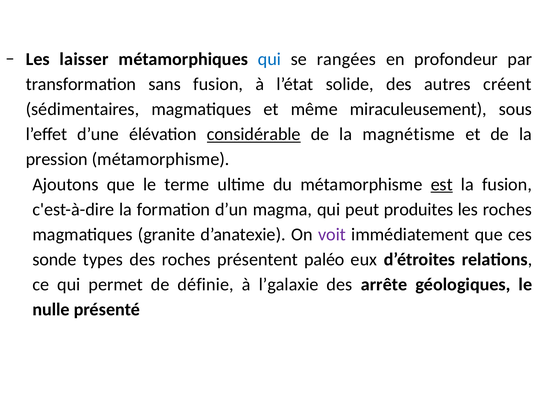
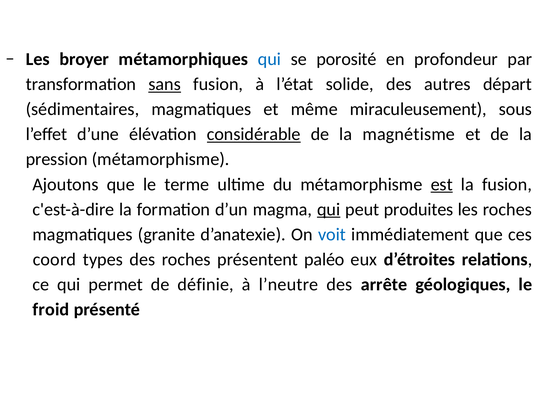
laisser: laisser -> broyer (84, 59)
rangées: rangées -> porosité (347, 59)
sans underline: none -> present (165, 84)
créent: créent -> départ (508, 84)
qui underline: none -> present (329, 209)
voit colour: purple -> blue (332, 234)
sonde: sonde -> coord (54, 259)
l’galaxie: l’galaxie -> l’neutre (289, 284)
nulle: nulle -> froid (51, 309)
